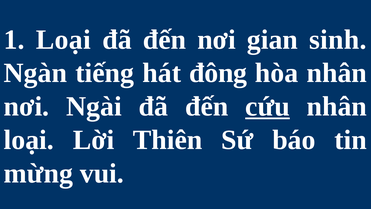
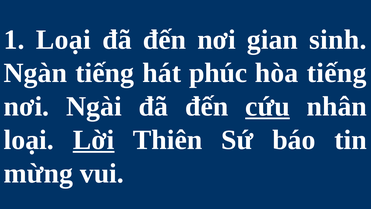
đông: đông -> phúc (218, 73)
hòa nhân: nhân -> tiếng (337, 73)
Lời underline: none -> present (94, 140)
